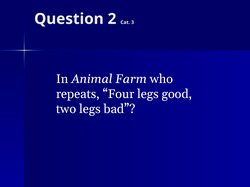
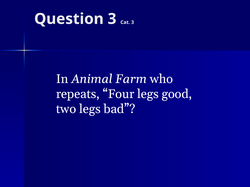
Question 2: 2 -> 3 (112, 19)
